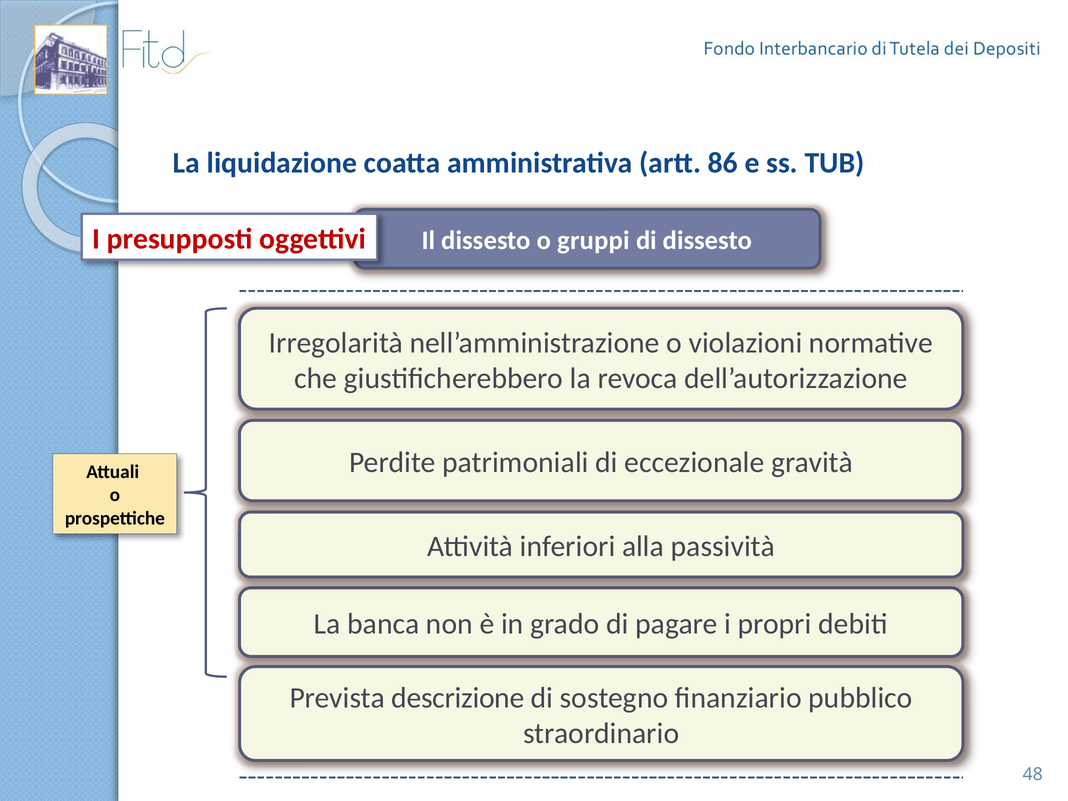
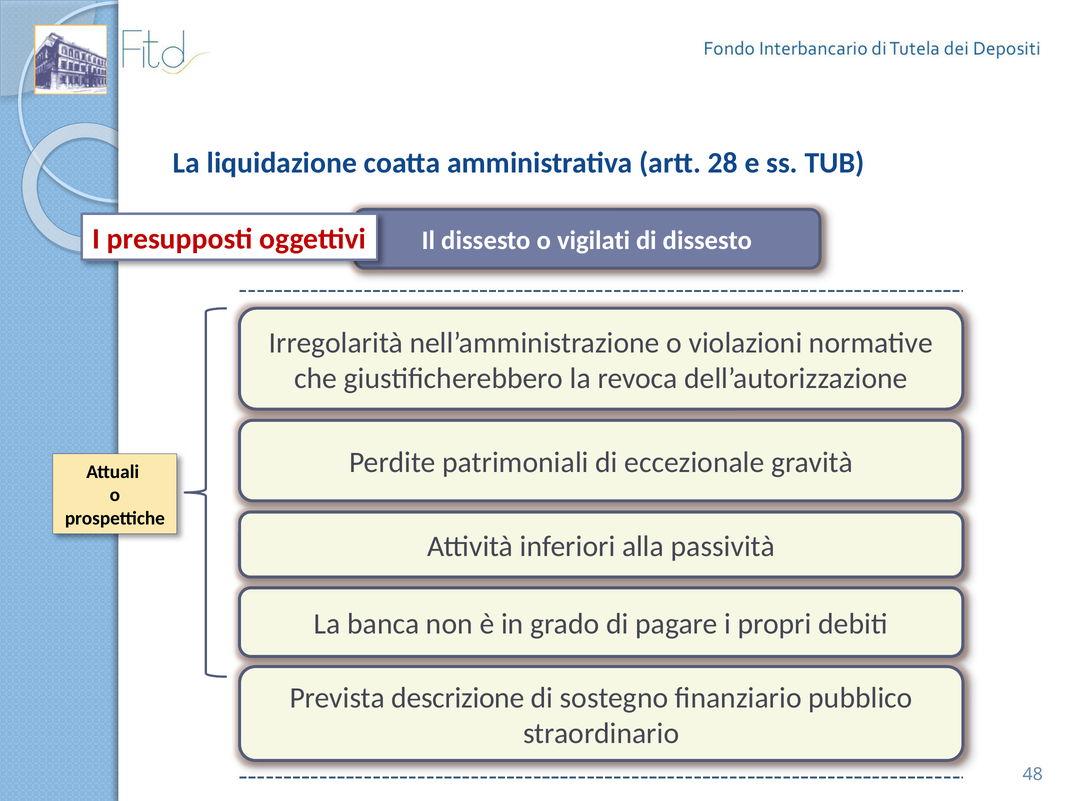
86: 86 -> 28 (723, 163)
gruppi: gruppi -> vigilati (594, 241)
